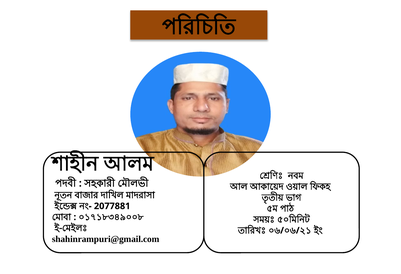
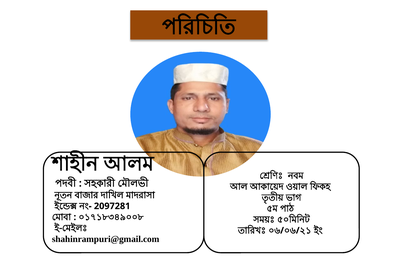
2077881: 2077881 -> 2097281 (112, 206)
